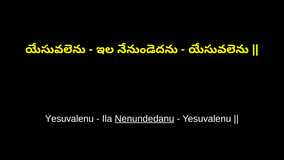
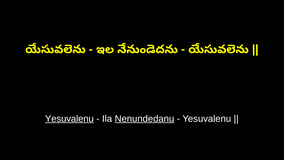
Yesuvalenu underline: none -> present (69, 119)
